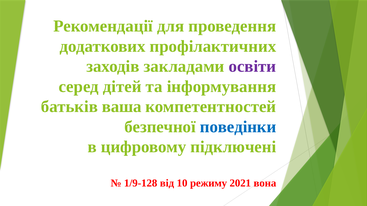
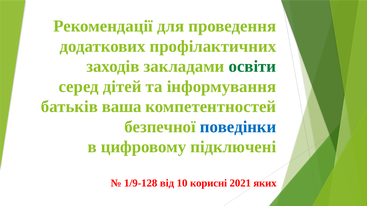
освіти colour: purple -> green (252, 66)
режиму: режиму -> корисні (209, 183)
вона: вона -> яких (265, 183)
